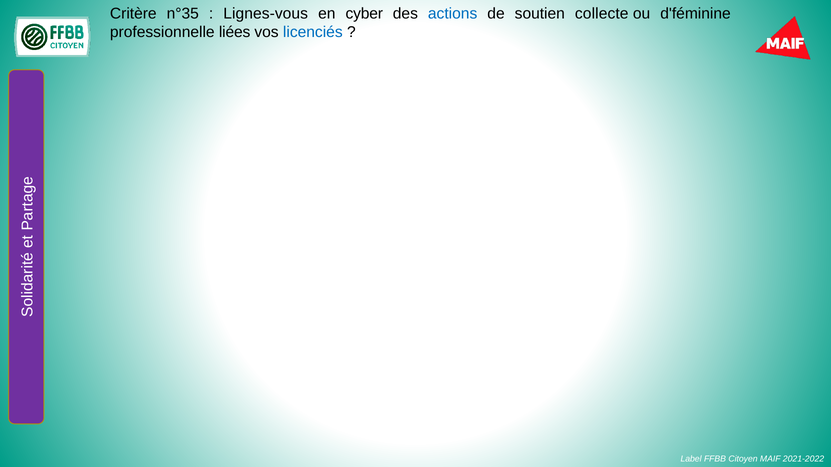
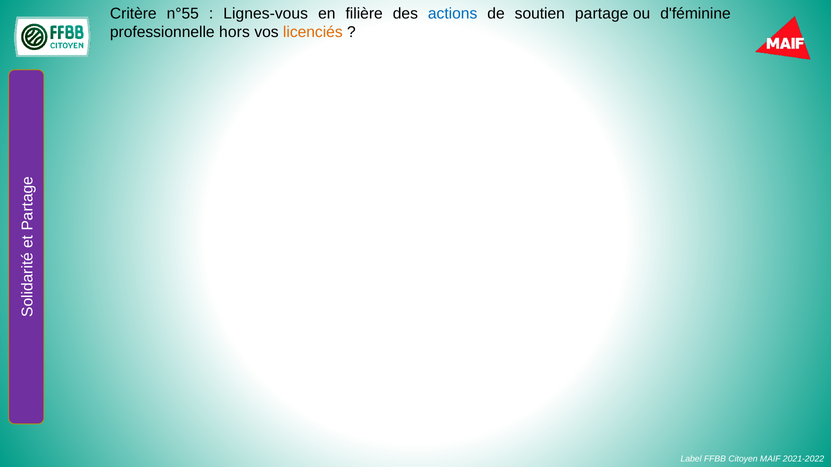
n°35: n°35 -> n°55 (183, 13)
cyber: cyber -> filière (364, 13)
collecte: collecte -> partage (602, 13)
liées: liées -> hors (234, 32)
licenciés colour: blue -> orange (313, 32)
